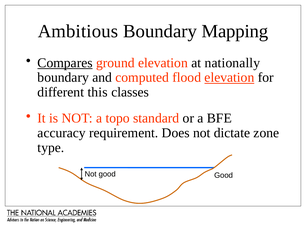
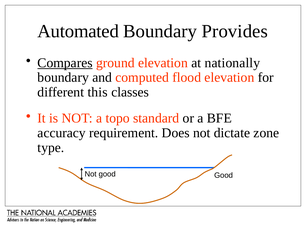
Ambitious: Ambitious -> Automated (78, 31)
Mapping: Mapping -> Provides (235, 31)
elevation underline: present -> none (229, 78)
